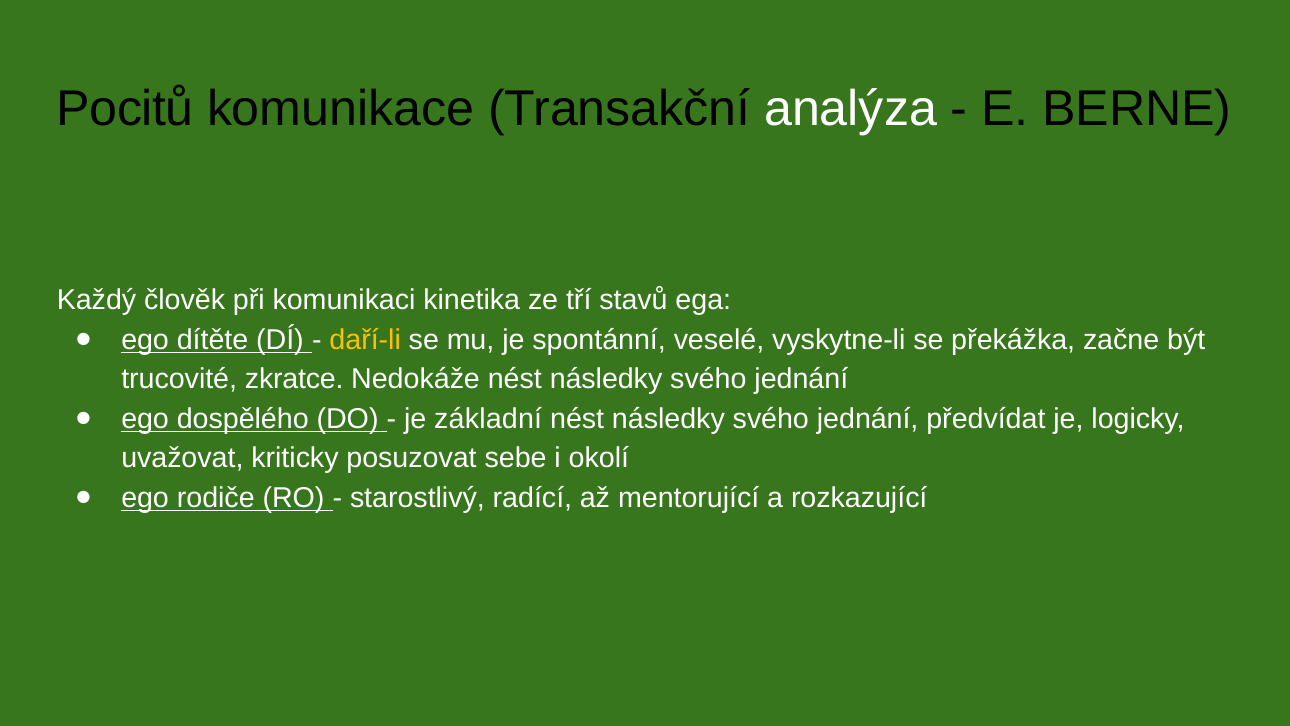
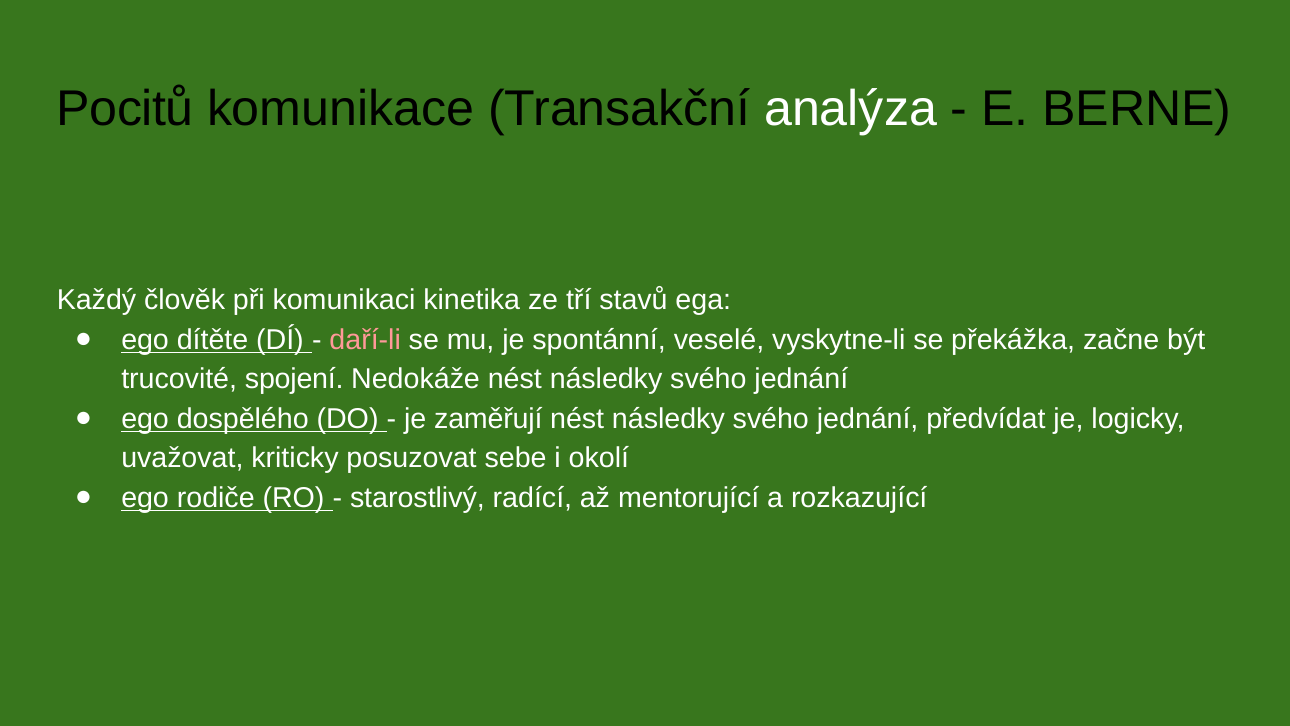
daří-li colour: yellow -> pink (365, 340)
zkratce: zkratce -> spojení (294, 379)
základní: základní -> zaměřují (488, 419)
